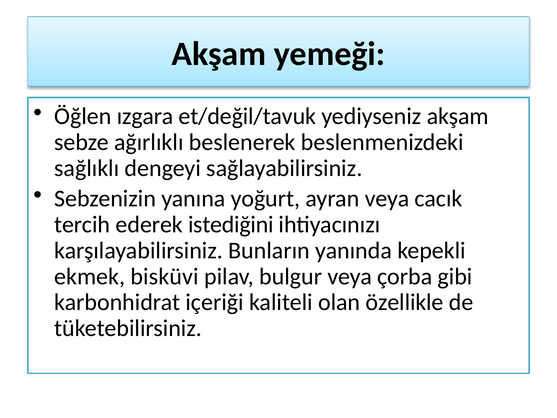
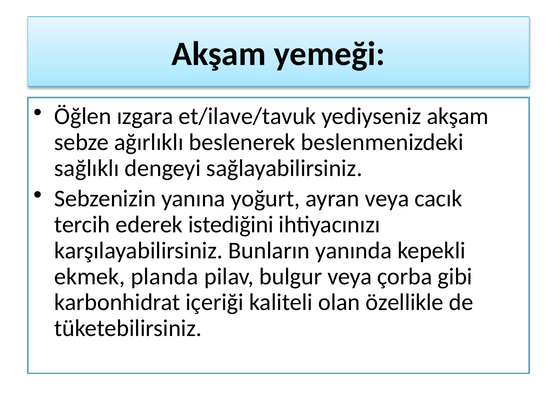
et/değil/tavuk: et/değil/tavuk -> et/ilave/tavuk (247, 116)
bisküvi: bisküvi -> planda (164, 276)
